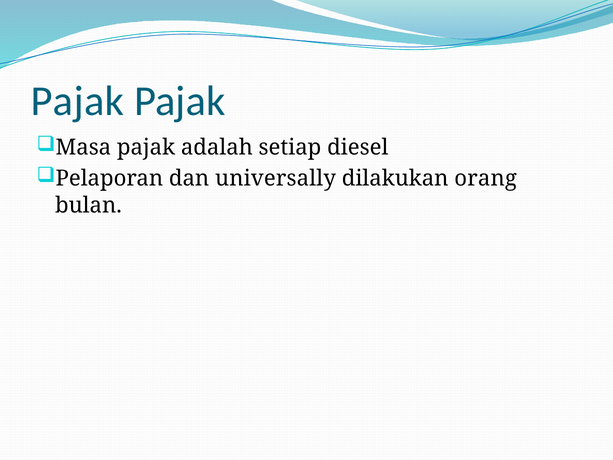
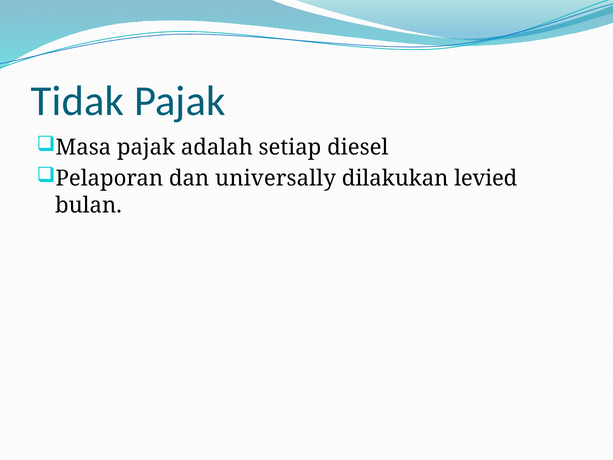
Pajak: Pajak -> Tidak (77, 101)
orang: orang -> levied (486, 179)
